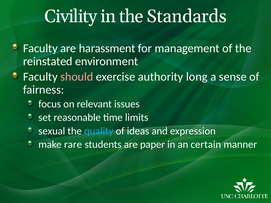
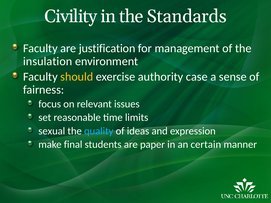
harassment: harassment -> justification (107, 48)
reinstated: reinstated -> insulation (48, 61)
should colour: pink -> yellow (77, 77)
long: long -> case (197, 77)
rare: rare -> final (73, 145)
